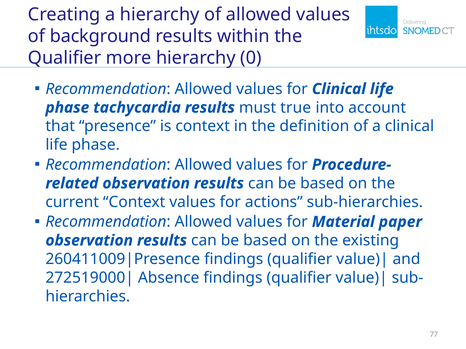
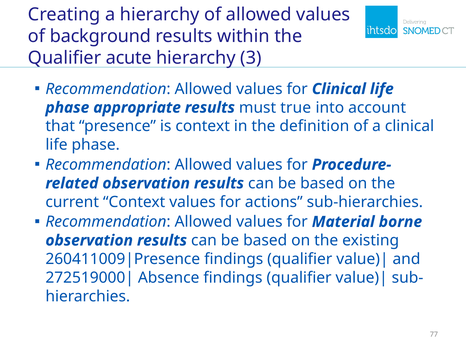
more: more -> acute (129, 58)
0: 0 -> 3 (251, 58)
tachycardia: tachycardia -> appropriate (137, 108)
paper: paper -> borne (400, 222)
